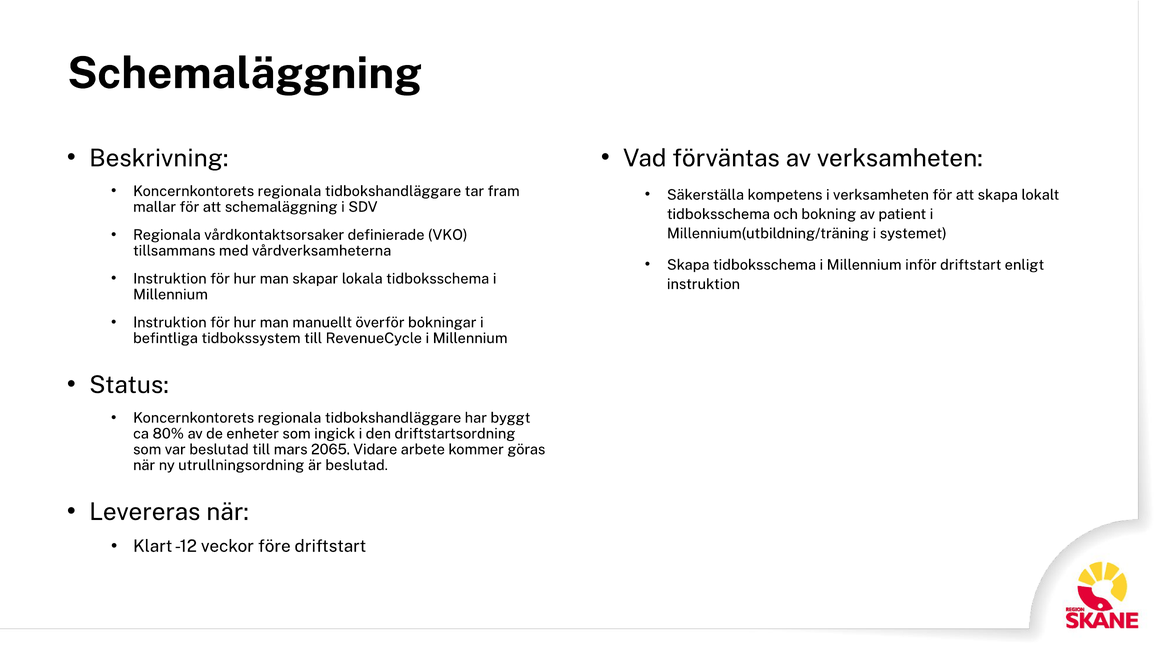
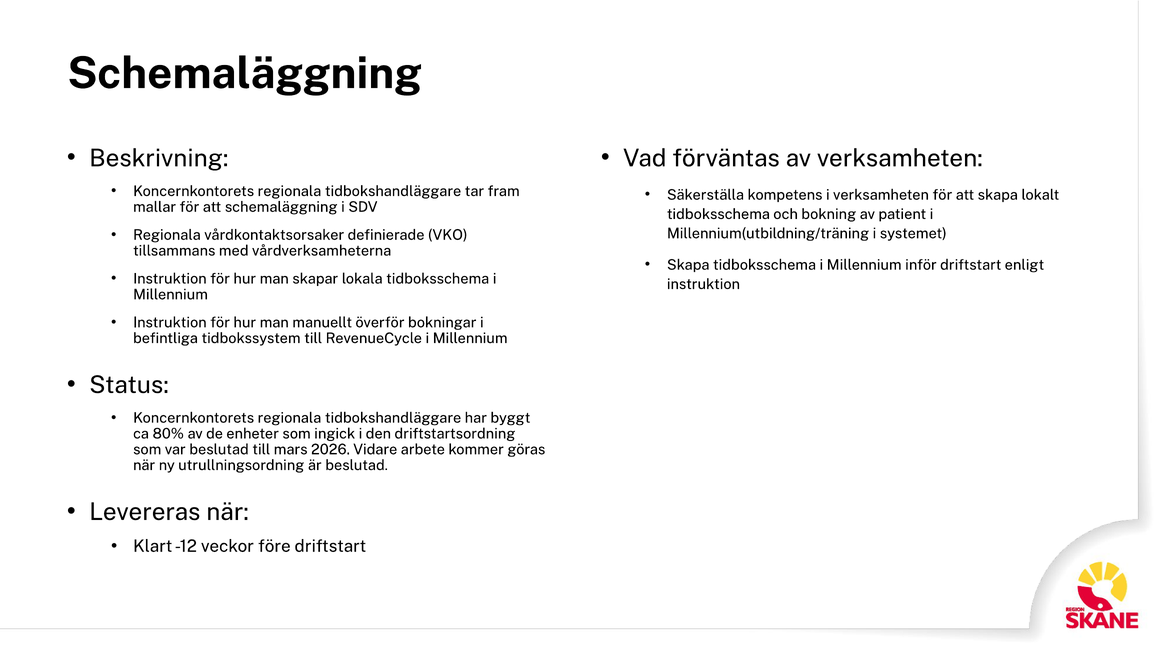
2065: 2065 -> 2026 (330, 450)
